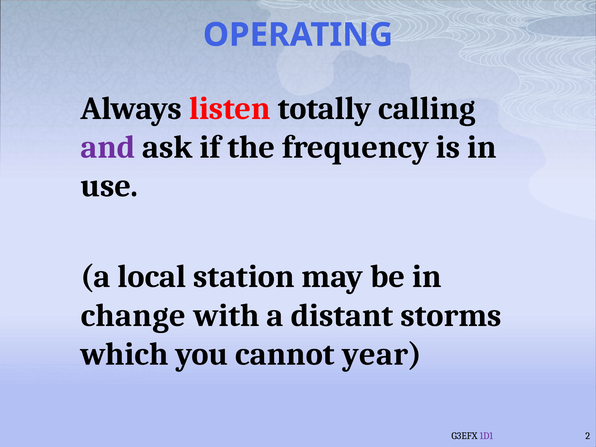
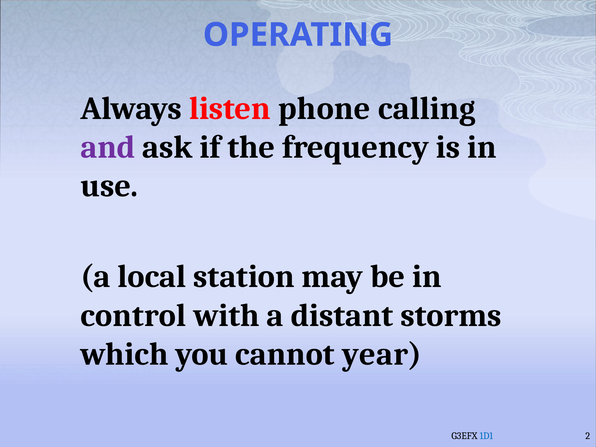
totally: totally -> phone (324, 108)
change: change -> control (133, 315)
1D1 colour: purple -> blue (486, 436)
